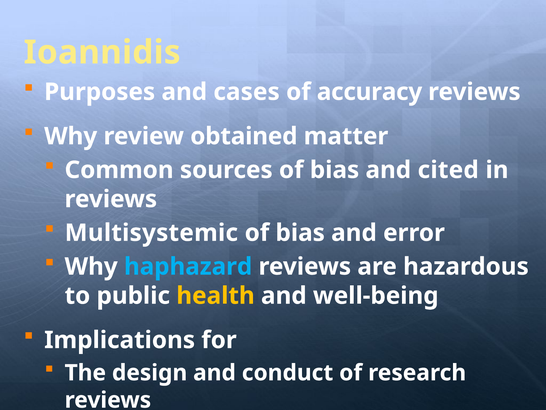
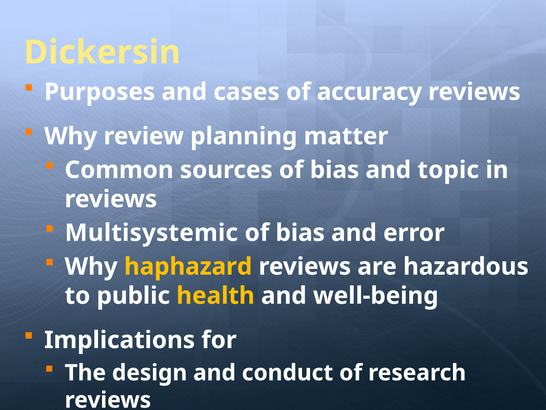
Ioannidis: Ioannidis -> Dickersin (102, 52)
obtained: obtained -> planning (244, 136)
cited: cited -> topic (448, 170)
haphazard colour: light blue -> yellow (188, 266)
